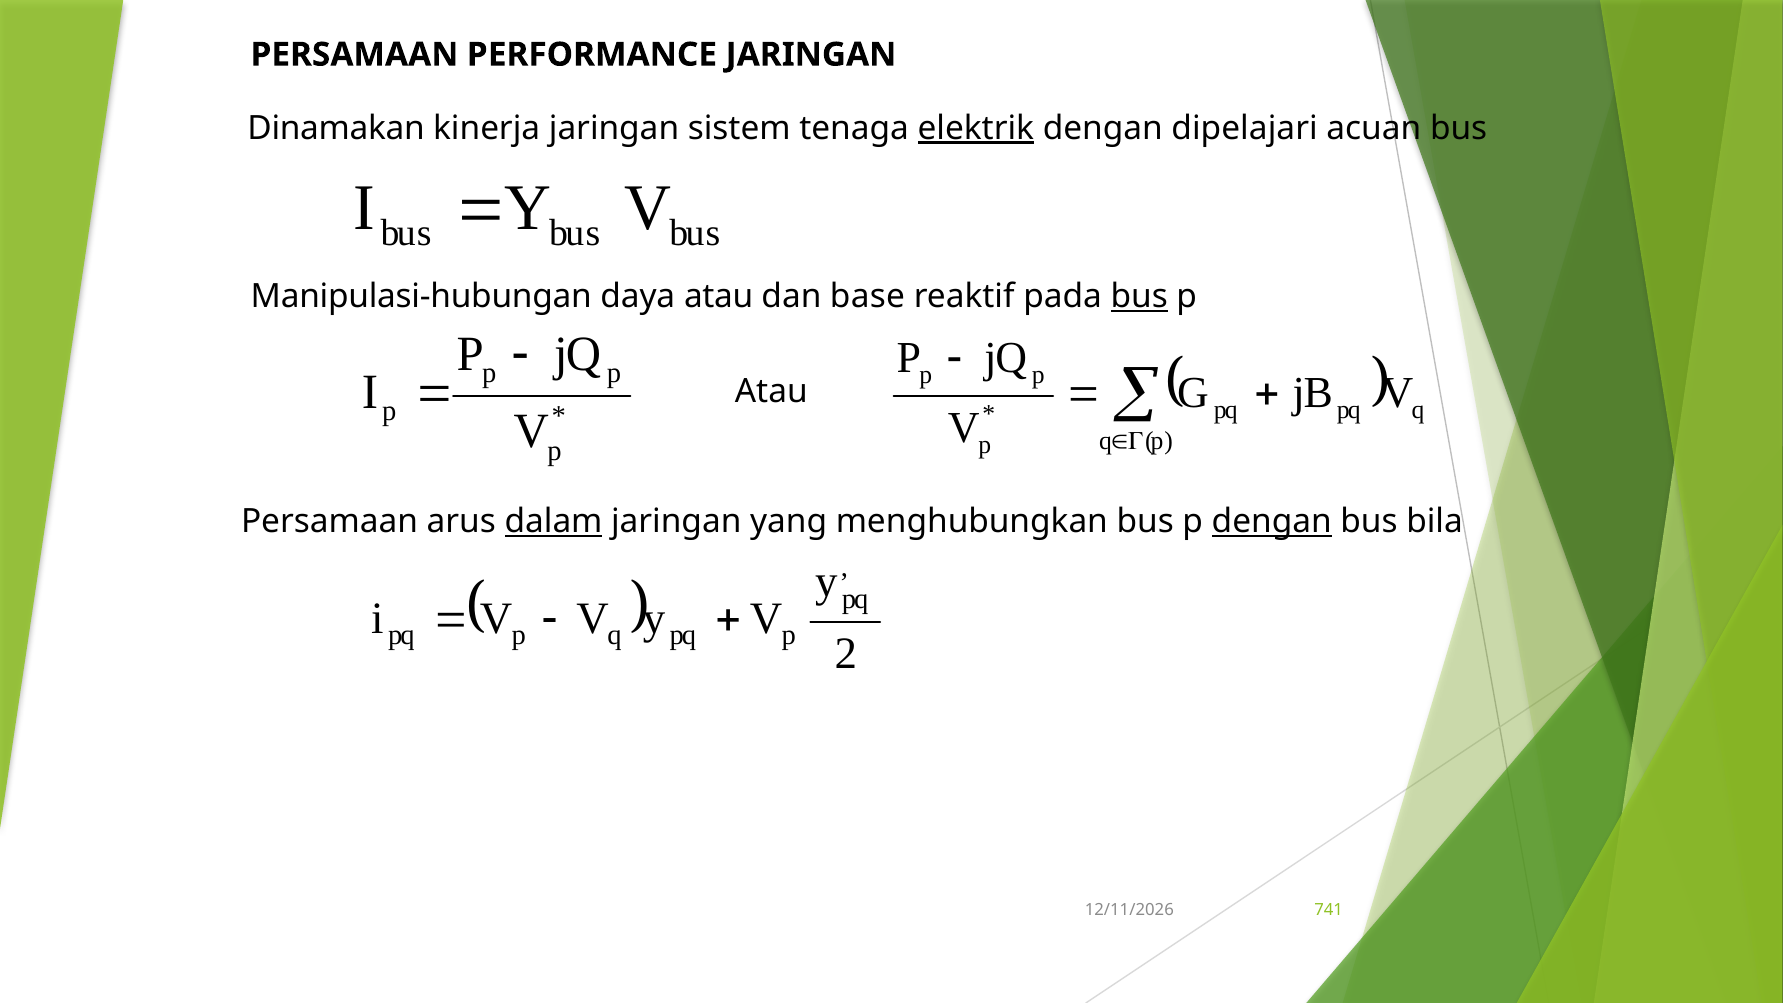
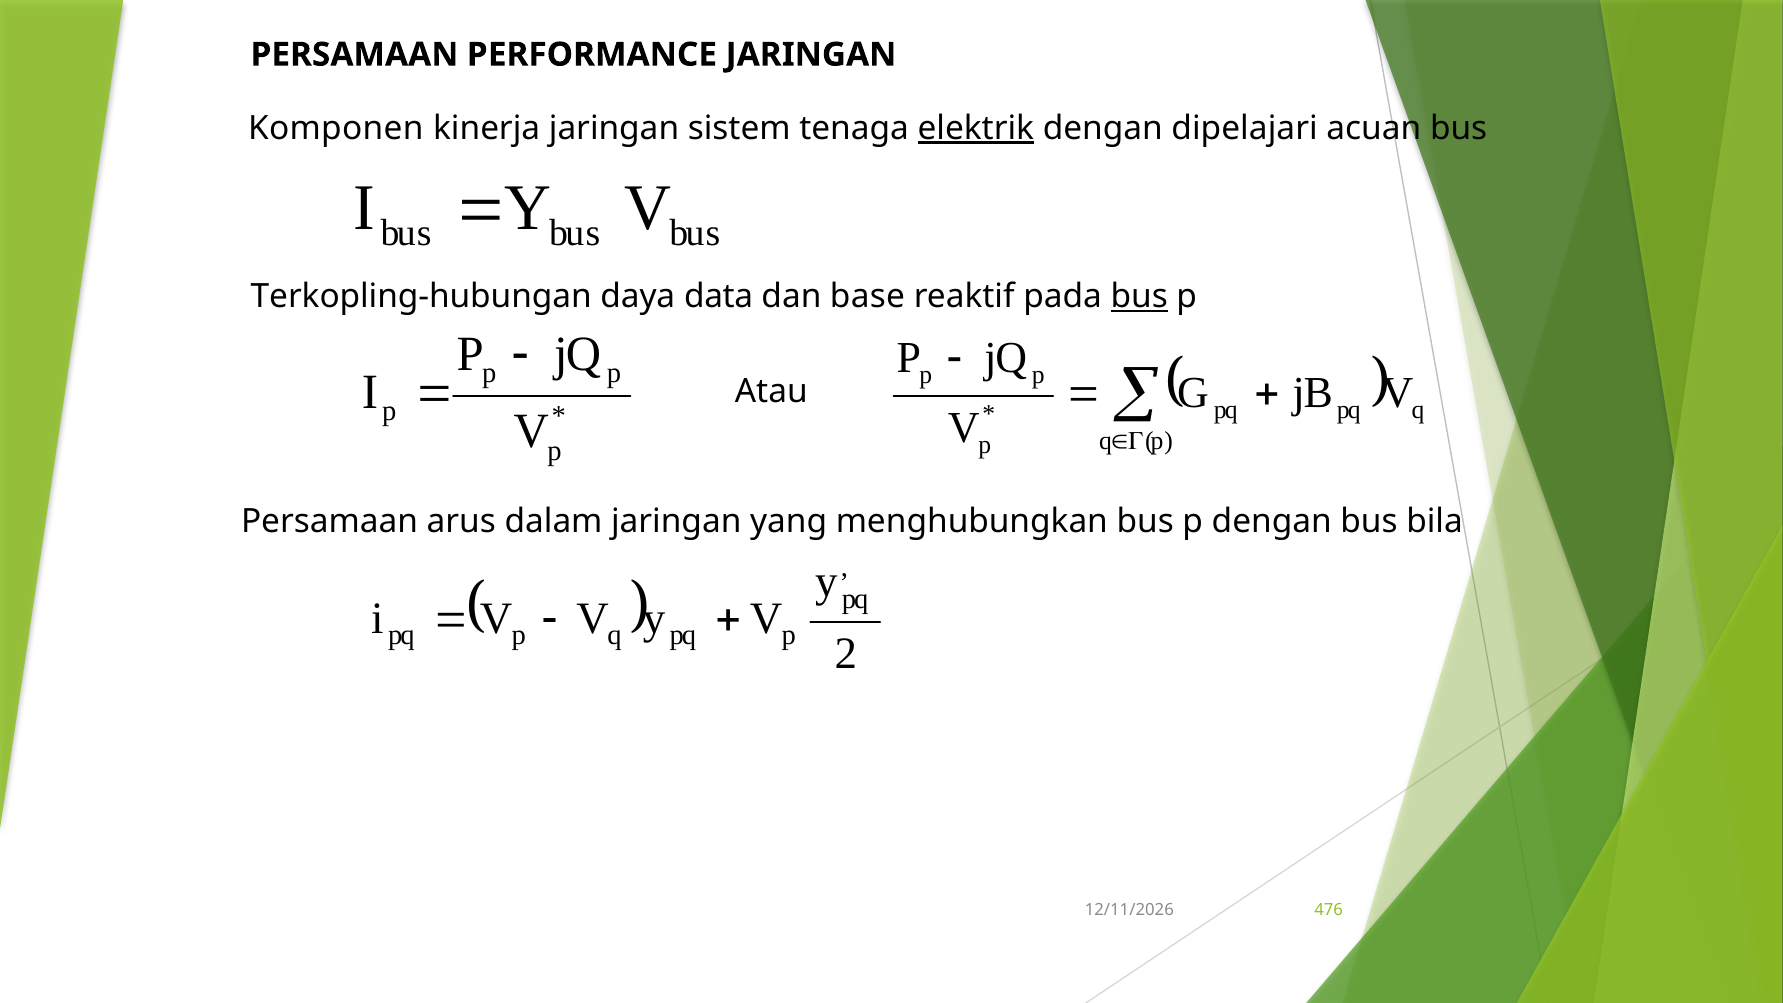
Dinamakan: Dinamakan -> Komponen (336, 128)
Manipulasi-hubungan: Manipulasi-hubungan -> Terkopling-hubungan (421, 297)
daya atau: atau -> data (719, 297)
dalam underline: present -> none (554, 521)
dengan underline: present -> none (1272, 521)
741: 741 -> 476 (1329, 910)
